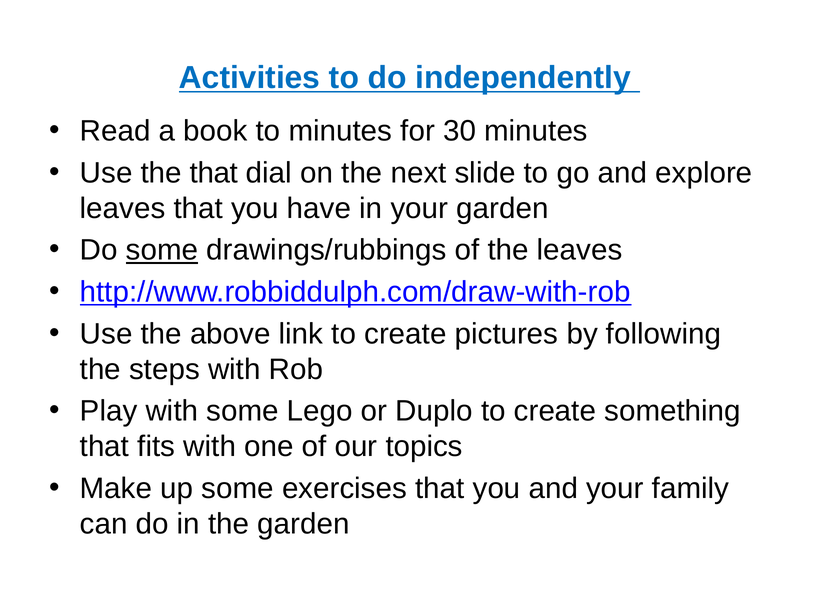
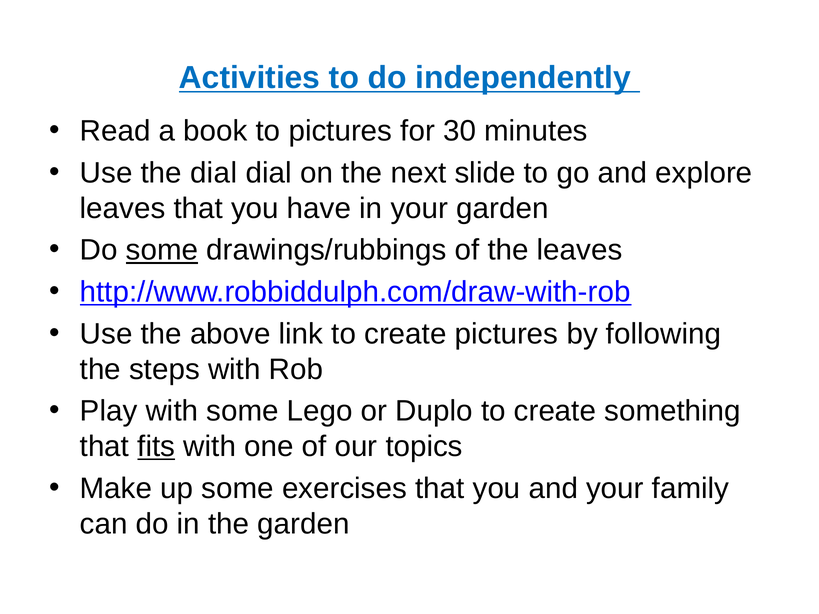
to minutes: minutes -> pictures (340, 131)
the that: that -> dial (214, 173)
fits underline: none -> present (156, 447)
